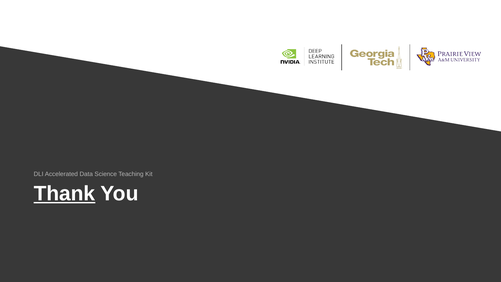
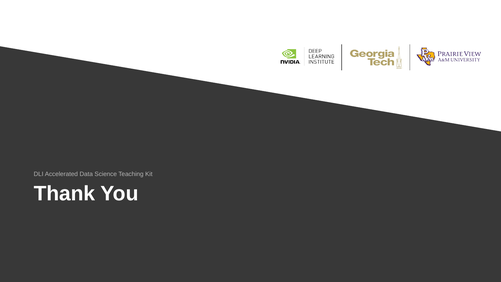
Thank underline: present -> none (64, 193)
